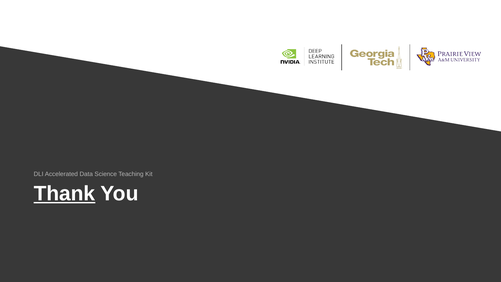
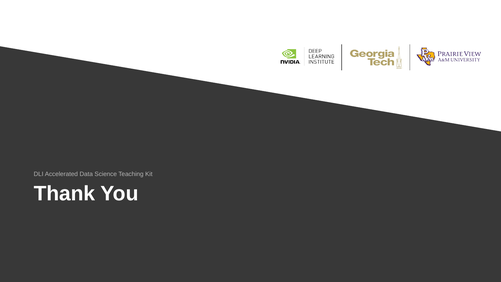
Thank underline: present -> none (64, 193)
